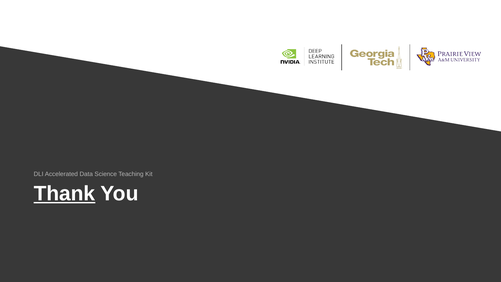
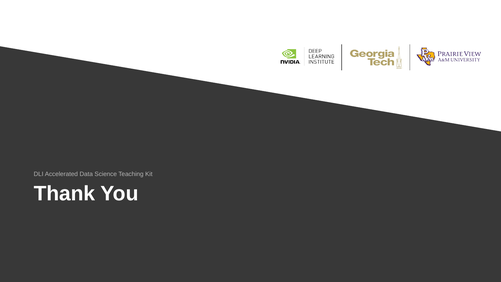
Thank underline: present -> none (64, 193)
